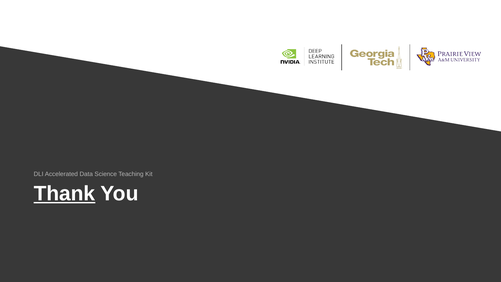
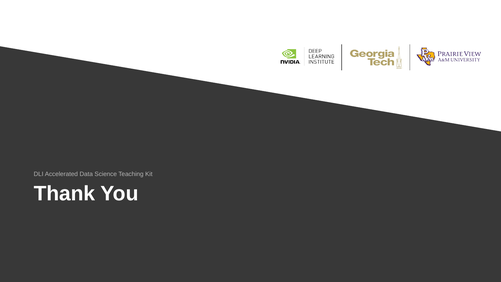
Thank underline: present -> none (64, 193)
